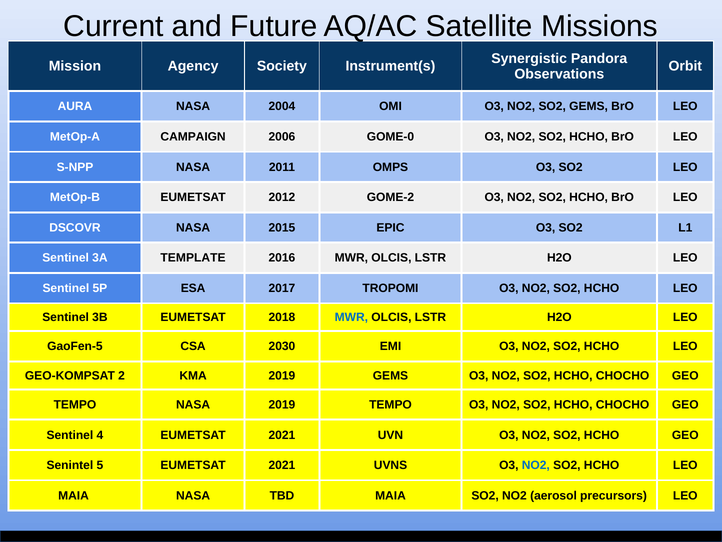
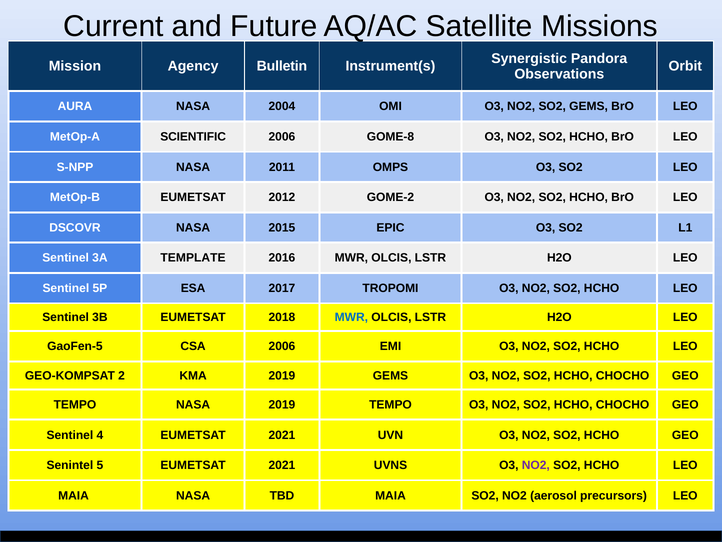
Society: Society -> Bulletin (282, 66)
CAMPAIGN: CAMPAIGN -> SCIENTIFIC (193, 137)
GOME-0: GOME-0 -> GOME-8 (390, 137)
CSA 2030: 2030 -> 2006 (282, 346)
NO2 colour: blue -> purple (536, 465)
